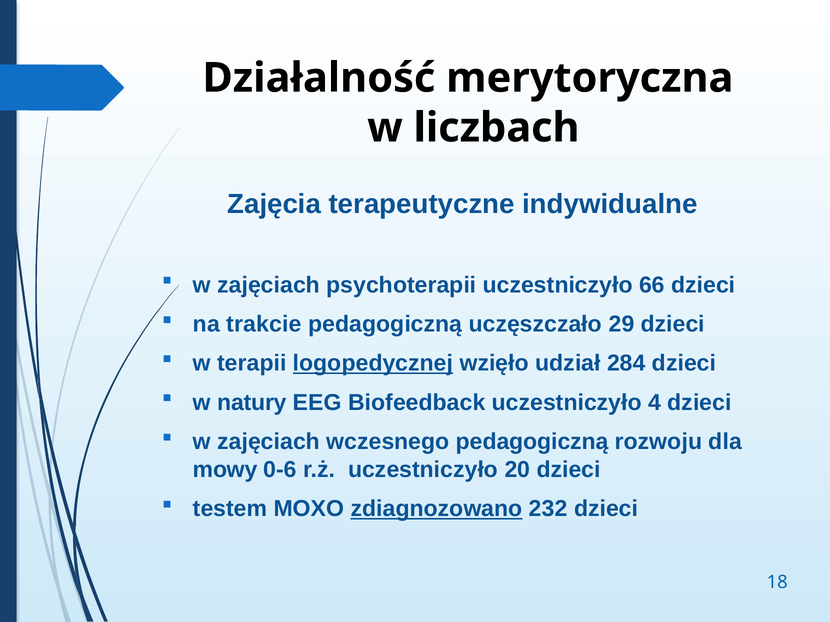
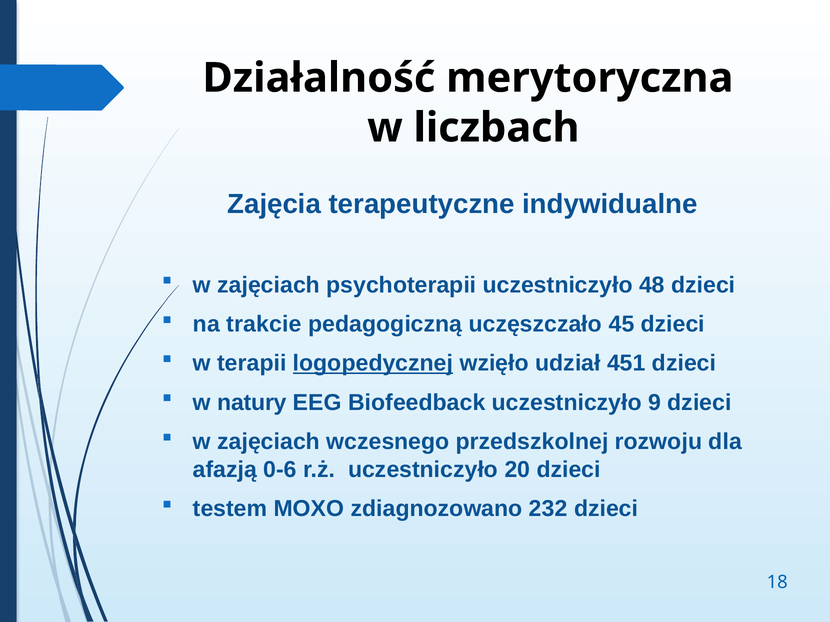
66: 66 -> 48 (652, 285)
29: 29 -> 45 (622, 324)
284: 284 -> 451 (626, 364)
4: 4 -> 9 (655, 403)
wczesnego pedagogiczną: pedagogiczną -> przedszkolnej (532, 442)
mowy: mowy -> afazją (225, 470)
zdiagnozowano underline: present -> none (437, 509)
